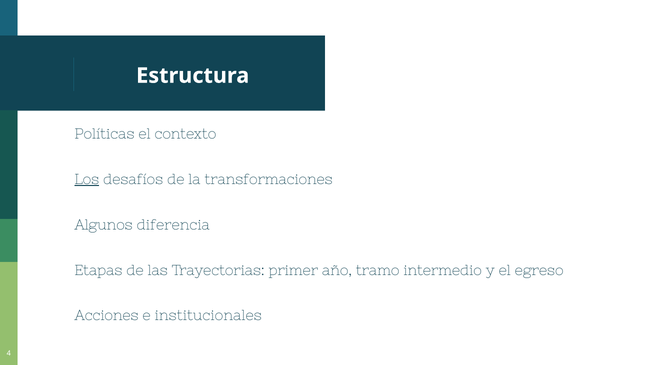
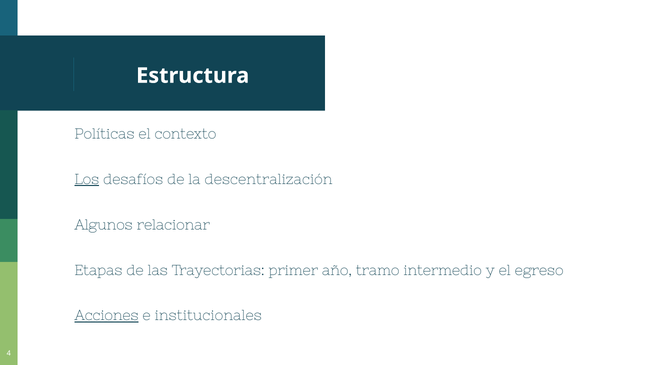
transformaciones: transformaciones -> descentralización (269, 180)
diferencia: diferencia -> relacionar (173, 225)
Acciones underline: none -> present (106, 316)
